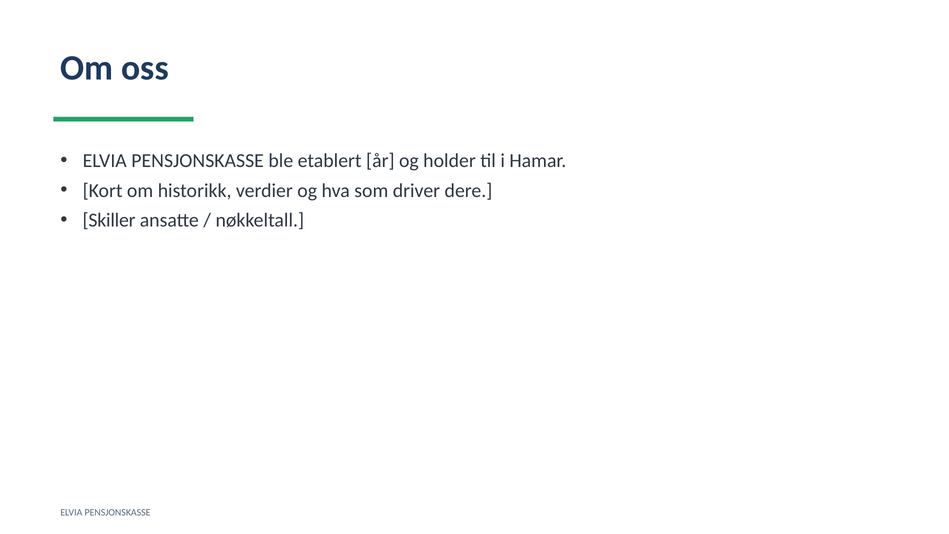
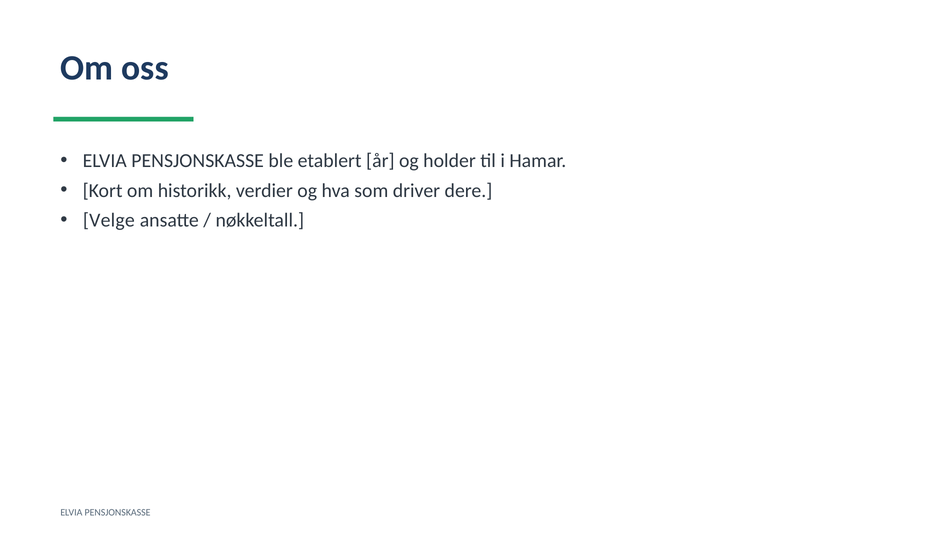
Skiller: Skiller -> Velge (109, 220)
